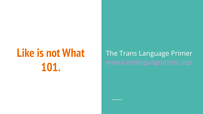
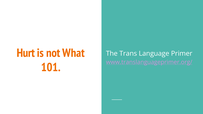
Like: Like -> Hurt (26, 53)
